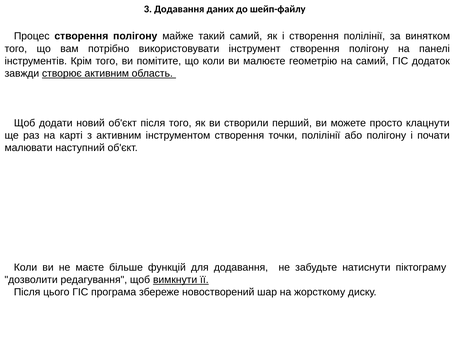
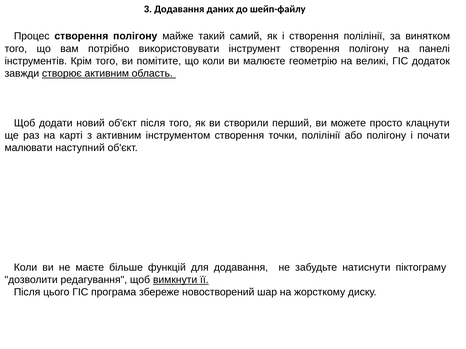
на самий: самий -> великі (372, 61)
